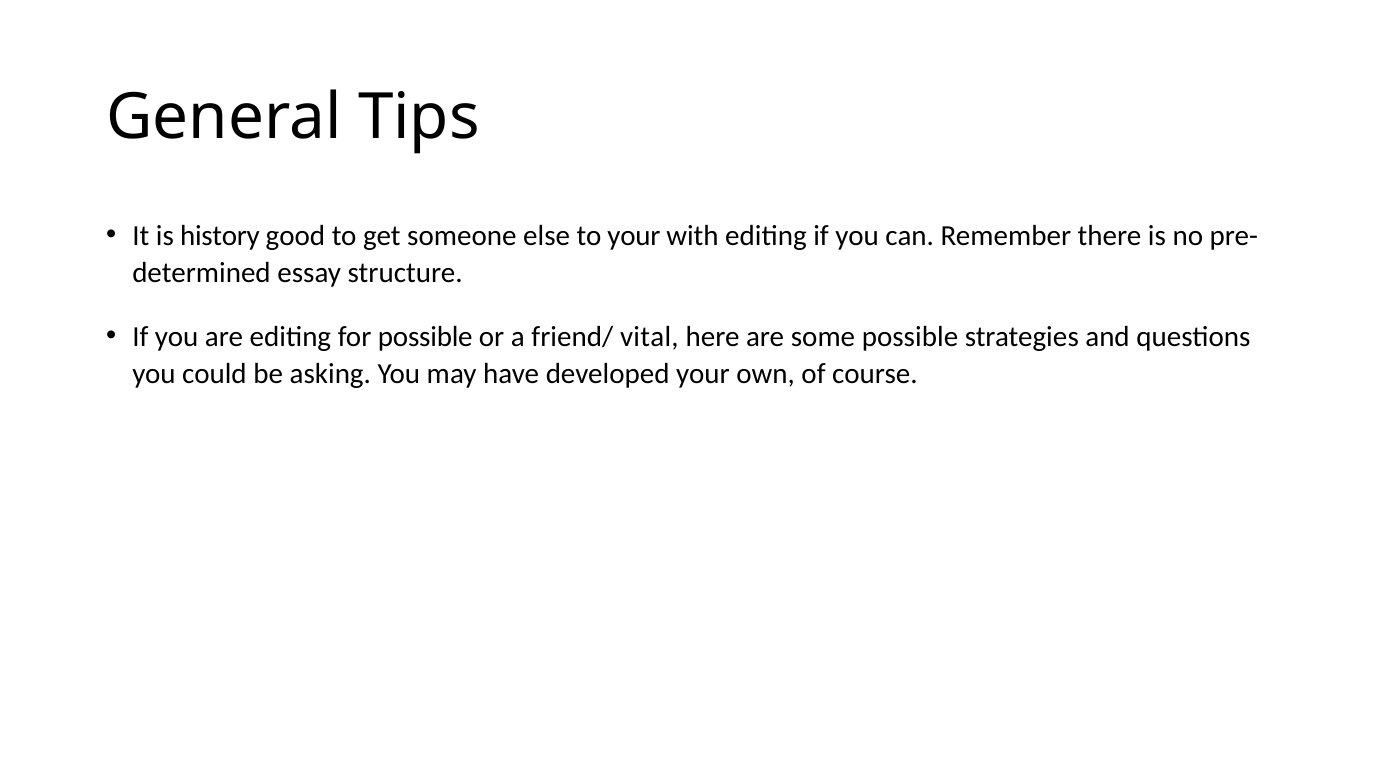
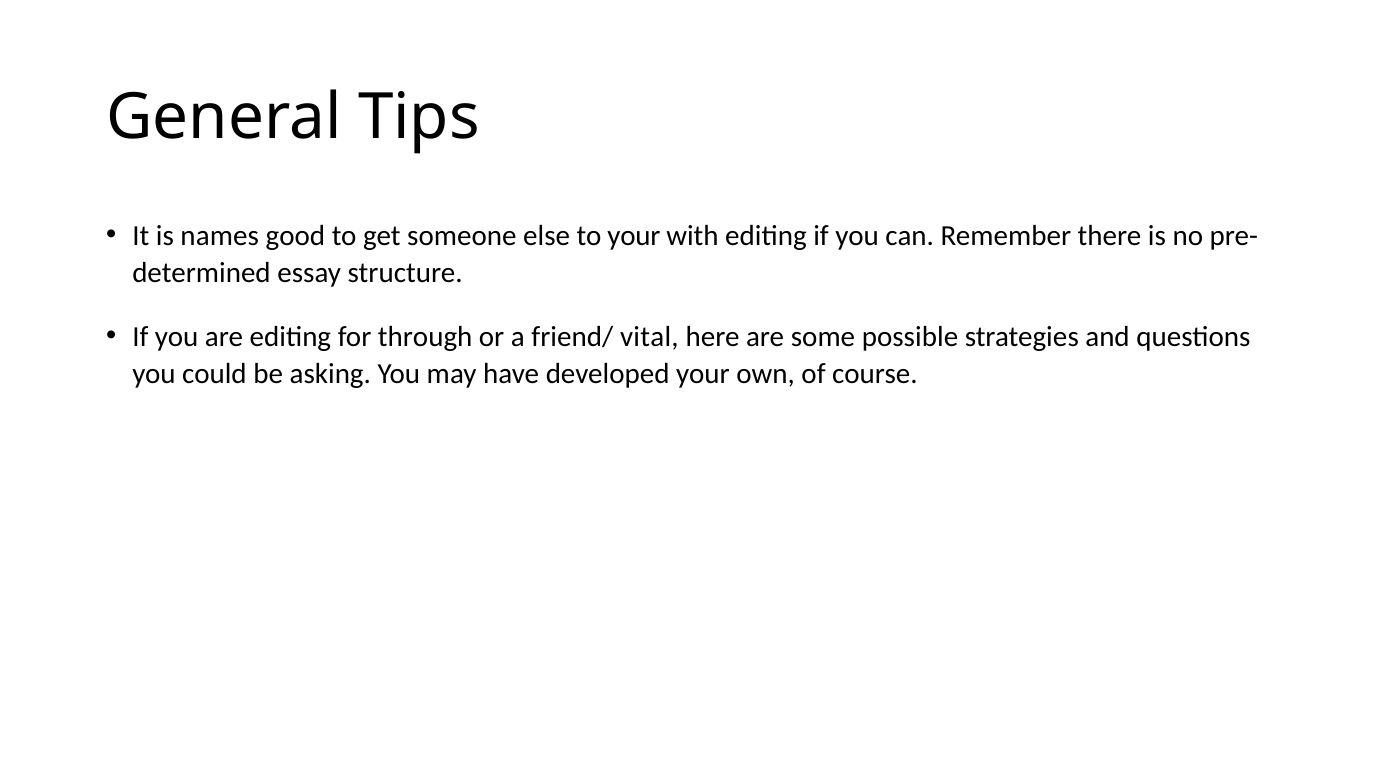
history: history -> names (220, 236)
for possible: possible -> through (425, 336)
